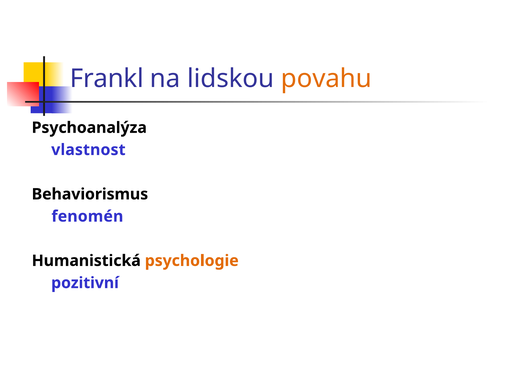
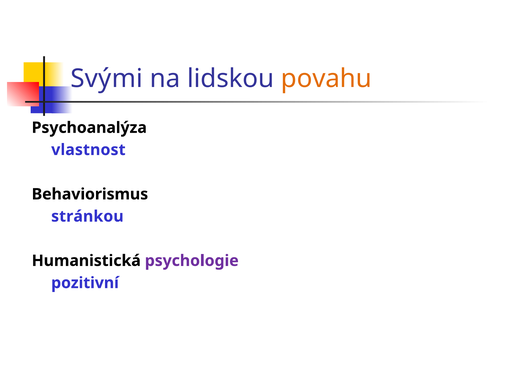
Frankl: Frankl -> Svými (107, 79)
fenomén: fenomén -> stránkou (87, 216)
psychologie colour: orange -> purple (192, 260)
